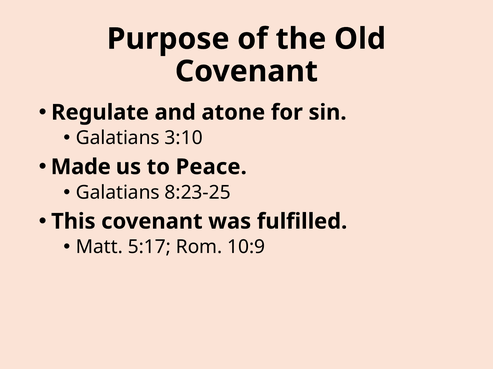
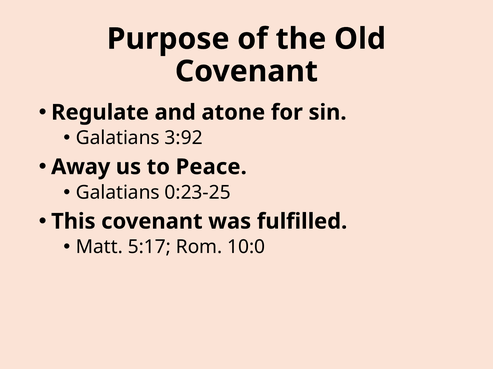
3:10: 3:10 -> 3:92 (184, 138)
Made: Made -> Away (81, 167)
8:23-25: 8:23-25 -> 0:23-25 (198, 193)
10:9: 10:9 -> 10:0 (246, 247)
